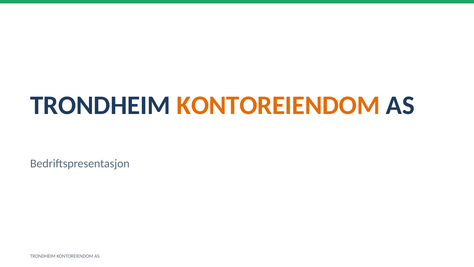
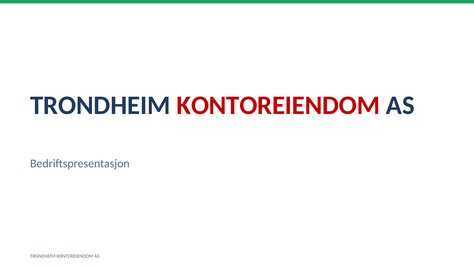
KONTOREIENDOM colour: orange -> red (278, 105)
